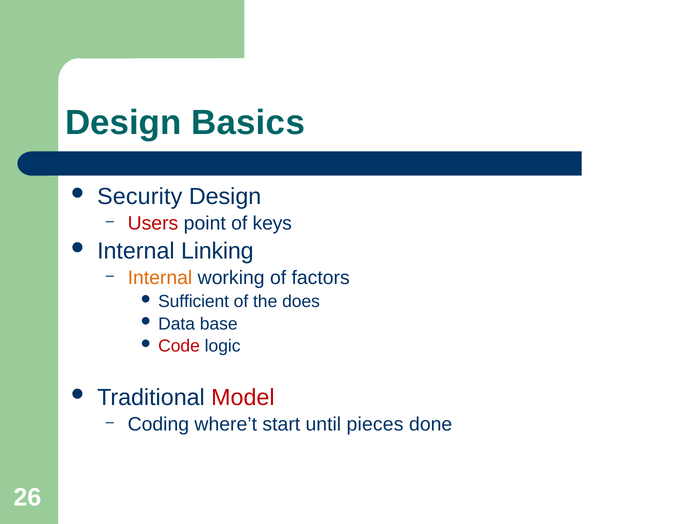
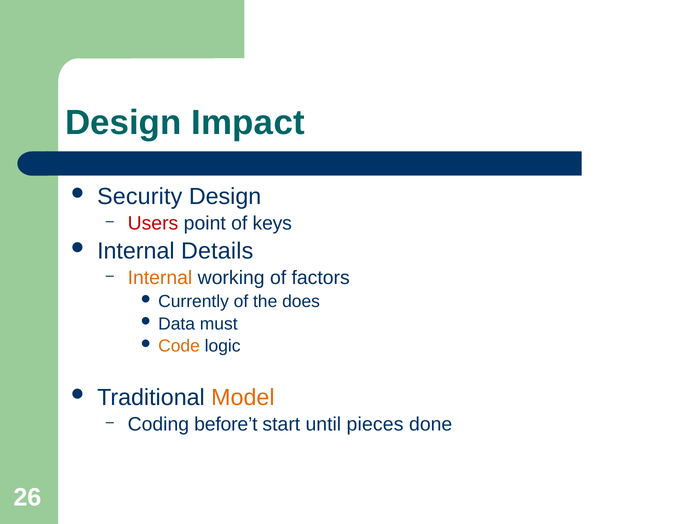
Basics: Basics -> Impact (248, 123)
Linking: Linking -> Details (217, 251)
Sufficient: Sufficient -> Currently (194, 301)
base: base -> must (219, 323)
Code colour: red -> orange (179, 346)
Model colour: red -> orange (243, 397)
where’t: where’t -> before’t (226, 424)
